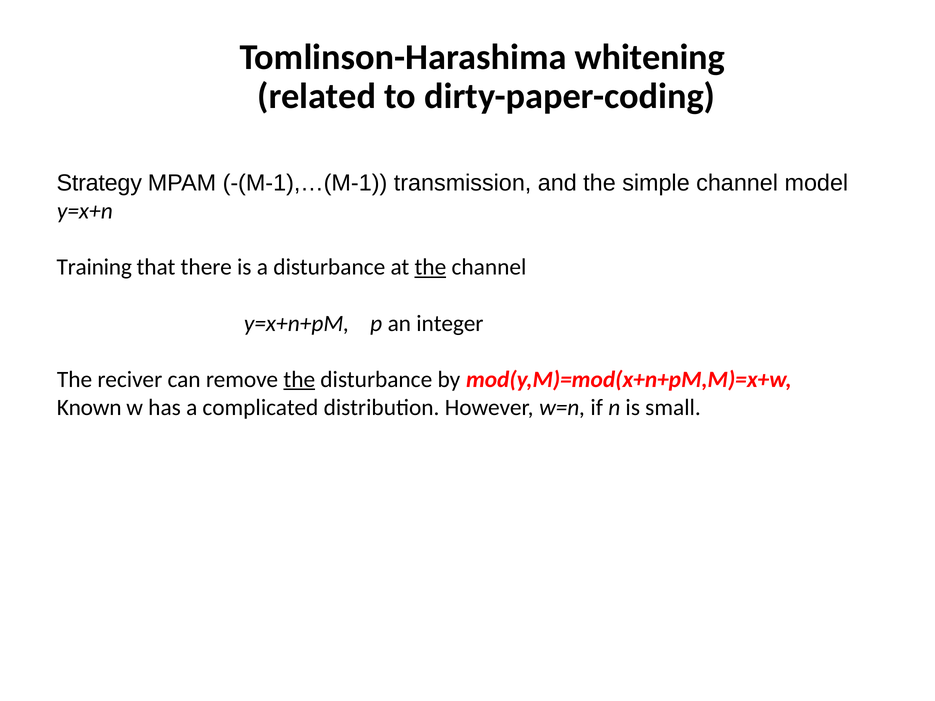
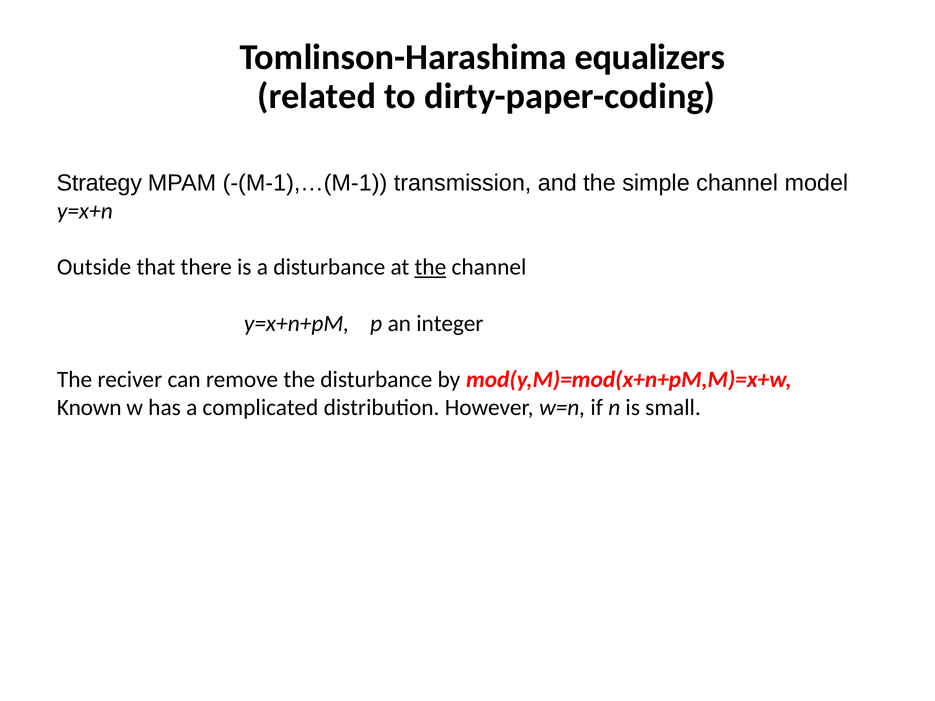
whitening: whitening -> equalizers (650, 57)
Training: Training -> Outside (94, 267)
the underline: present -> none (299, 380)
